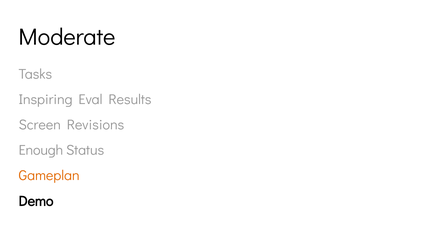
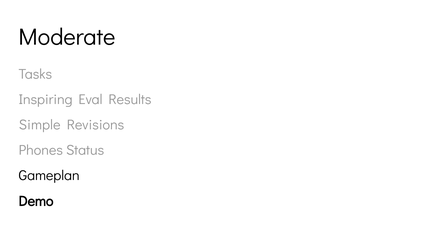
Screen: Screen -> Simple (40, 125)
Enough: Enough -> Phones (41, 150)
Gameplan colour: orange -> black (49, 176)
